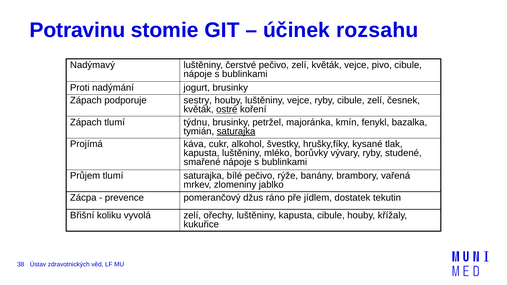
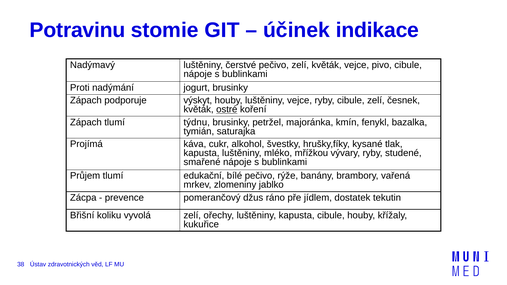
rozsahu: rozsahu -> indikace (377, 30)
sestry: sestry -> výskyt (198, 100)
saturajka underline: present -> none (236, 131)
borůvky: borůvky -> mřížkou (311, 153)
tlumí saturajka: saturajka -> edukační (204, 176)
